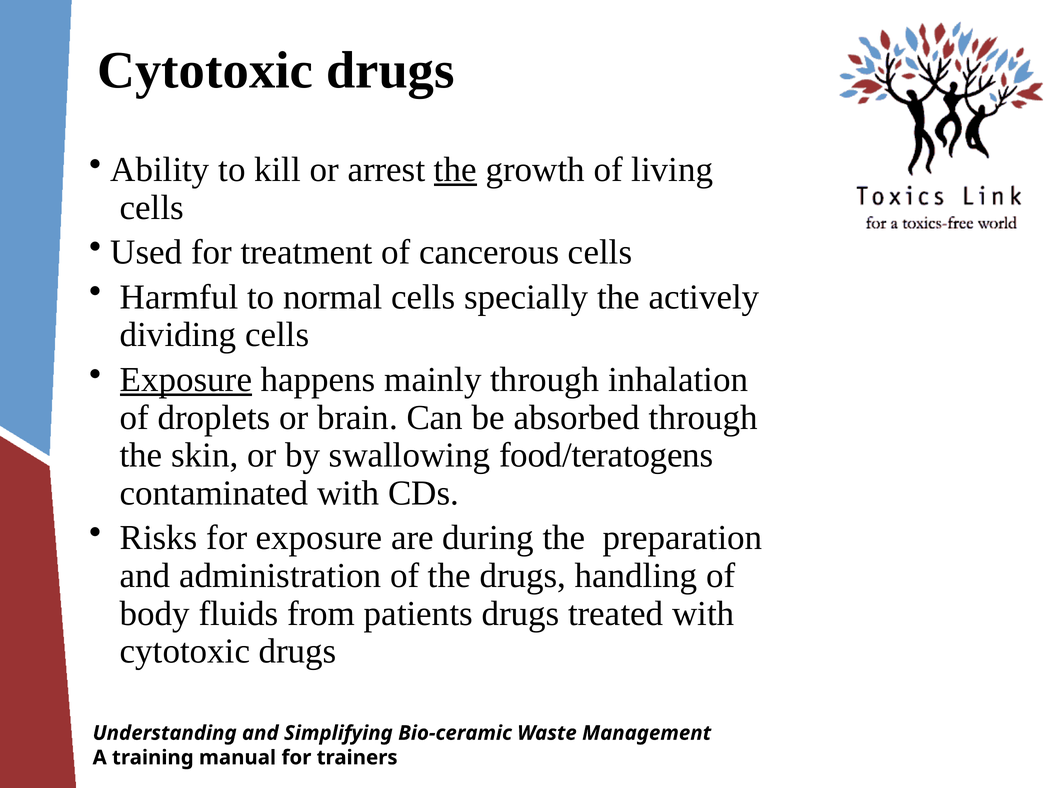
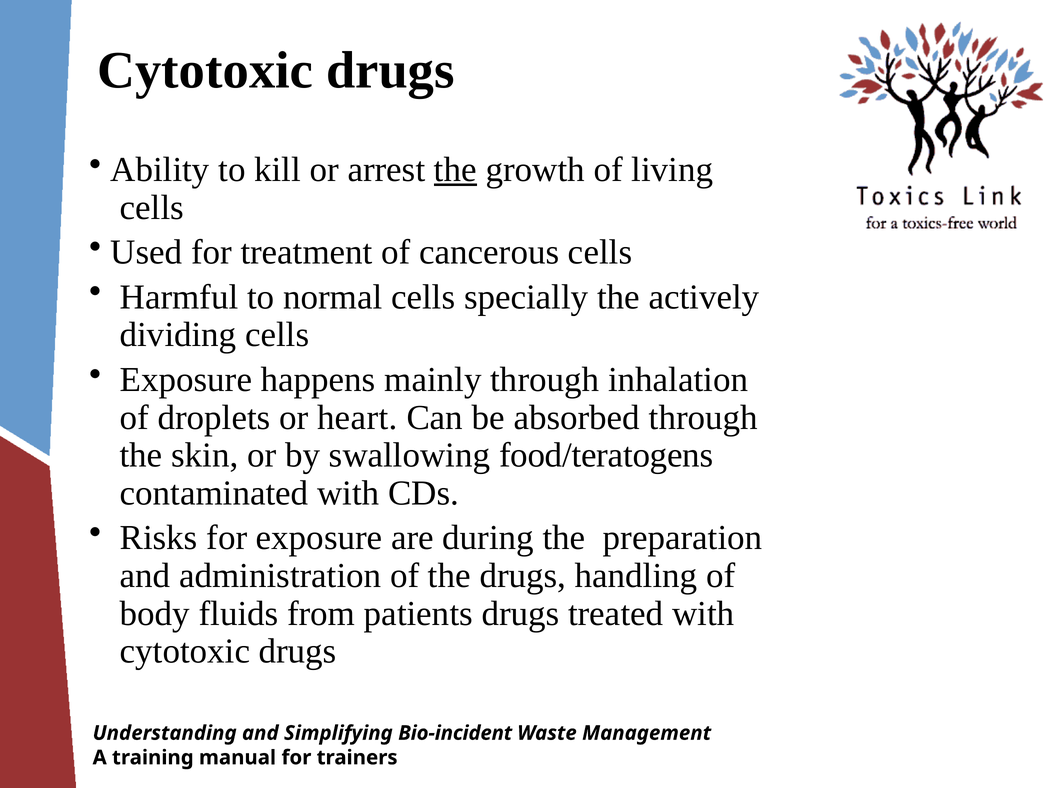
Exposure underline: present -> none (186, 380)
brain: brain -> heart (357, 418)
Bio-ceramic: Bio-ceramic -> Bio-incident (455, 733)
